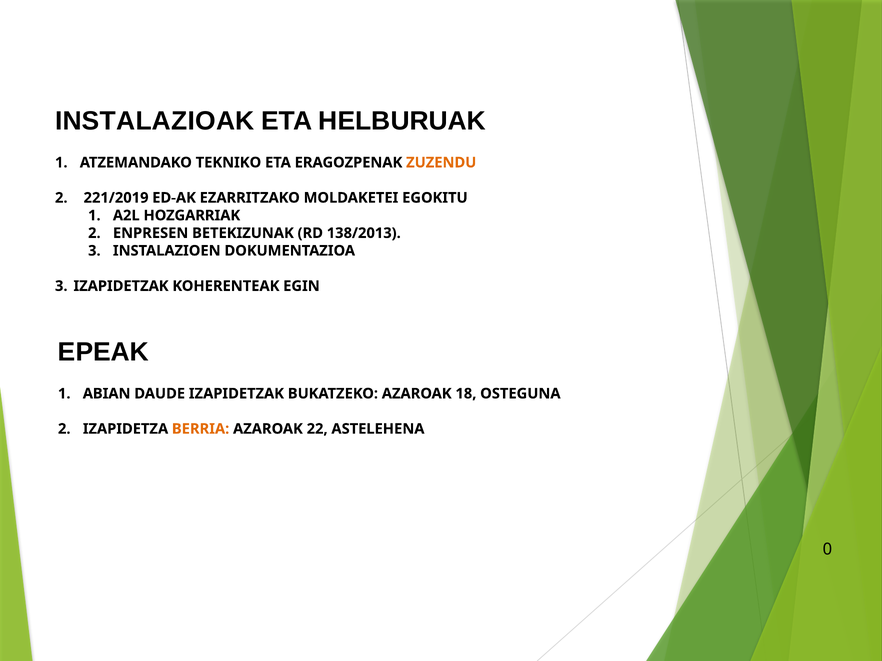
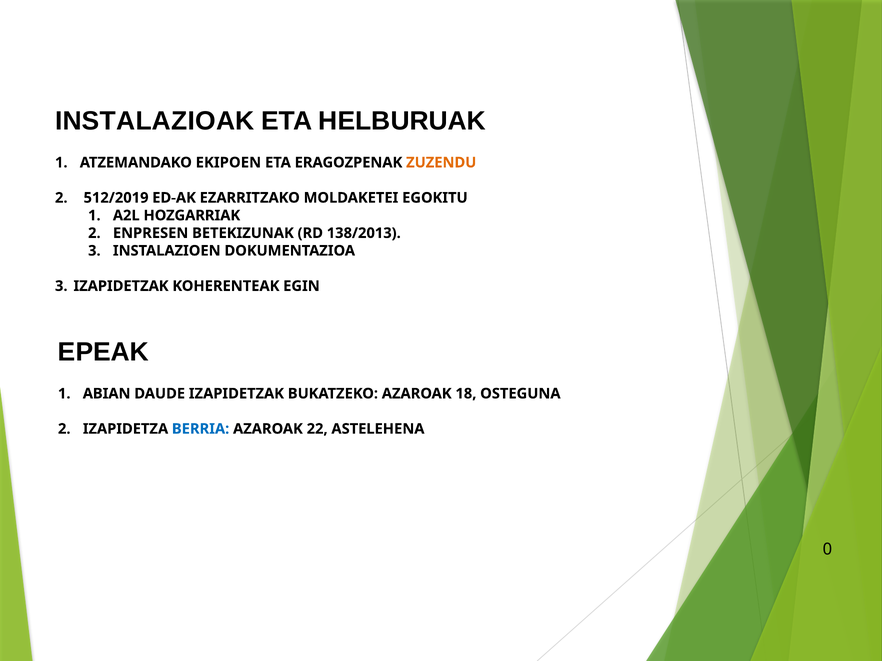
TEKNIKO: TEKNIKO -> EKIPOEN (228, 163)
221/2019: 221/2019 -> 512/2019 (116, 198)
BERRIA colour: orange -> blue (201, 429)
